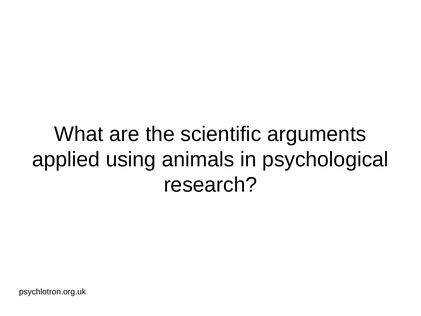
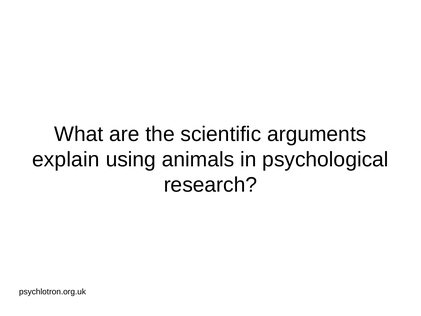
applied: applied -> explain (66, 159)
